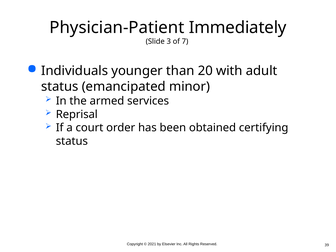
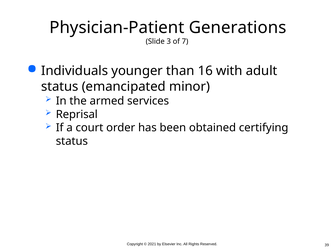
Immediately: Immediately -> Generations (238, 27)
20: 20 -> 16 (205, 71)
